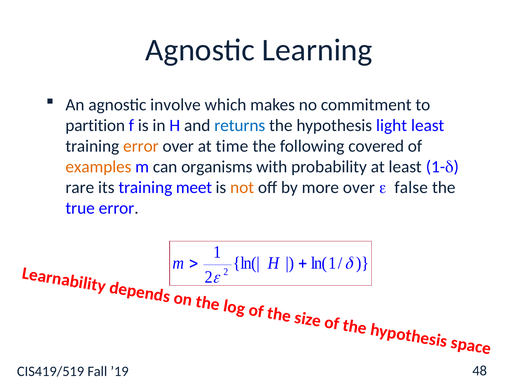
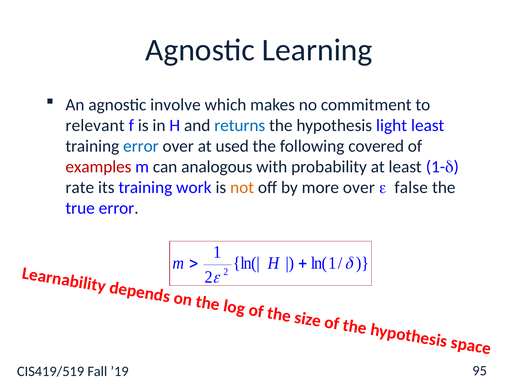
partition: partition -> relevant (95, 126)
error colour: orange -> blue (141, 146)
time: time -> used (232, 146)
examples colour: orange -> red (98, 167)
organisms: organisms -> analogous (217, 167)
rare: rare -> rate (80, 188)
meet: meet -> work (194, 188)
48: 48 -> 95 (480, 371)
